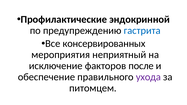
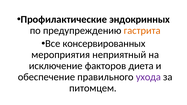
эндокринной: эндокринной -> эндокринных (140, 19)
гастрита colour: blue -> orange (142, 31)
после: после -> диета (141, 66)
